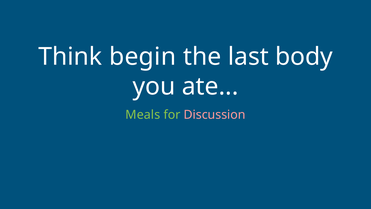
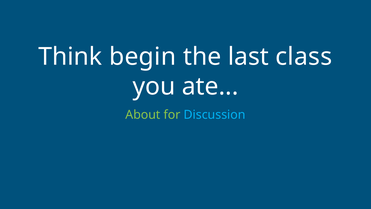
body: body -> class (304, 57)
Meals: Meals -> About (143, 115)
Discussion colour: pink -> light blue (215, 115)
